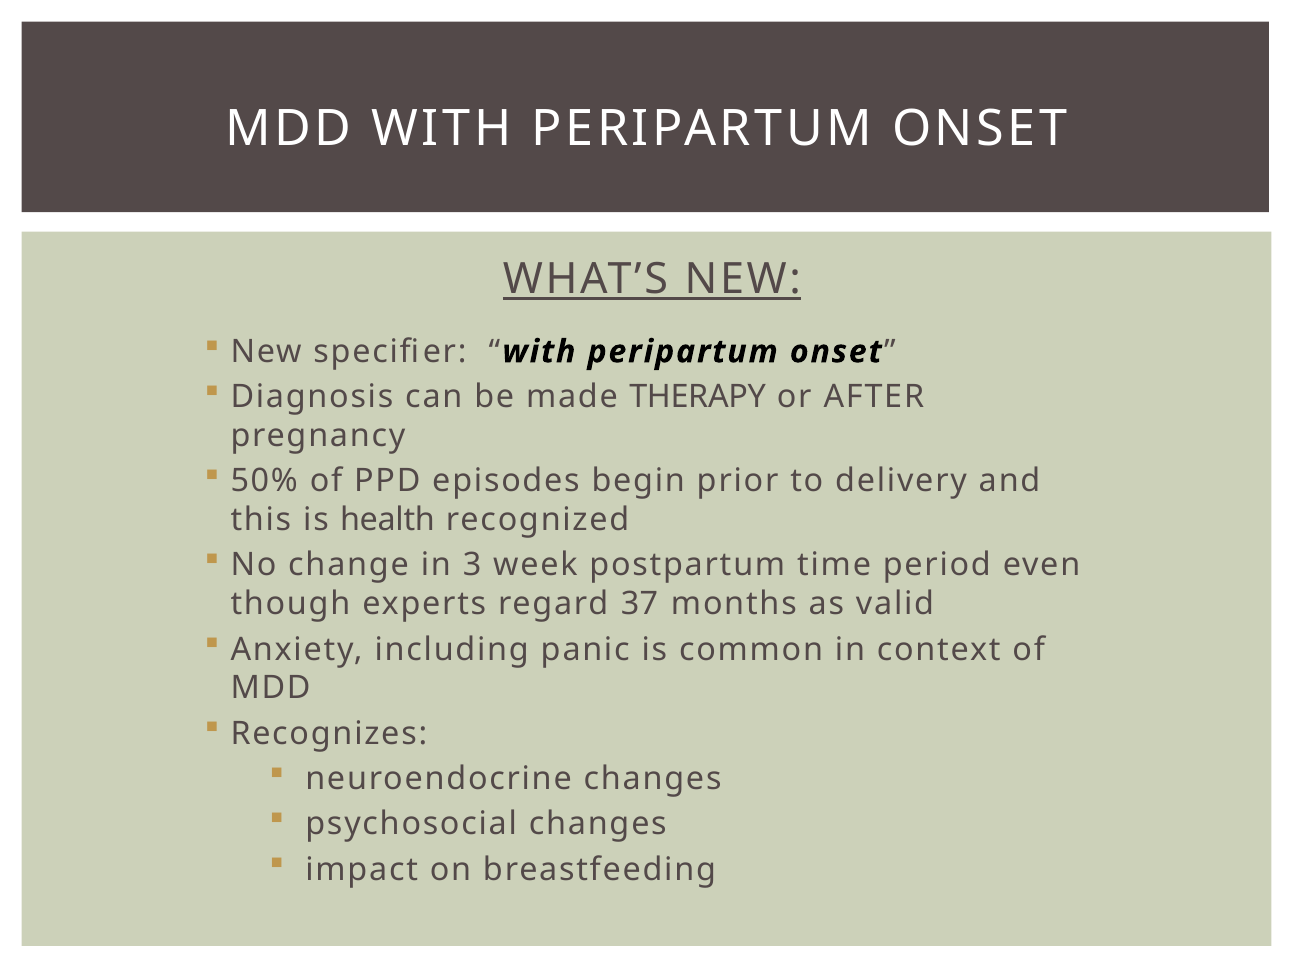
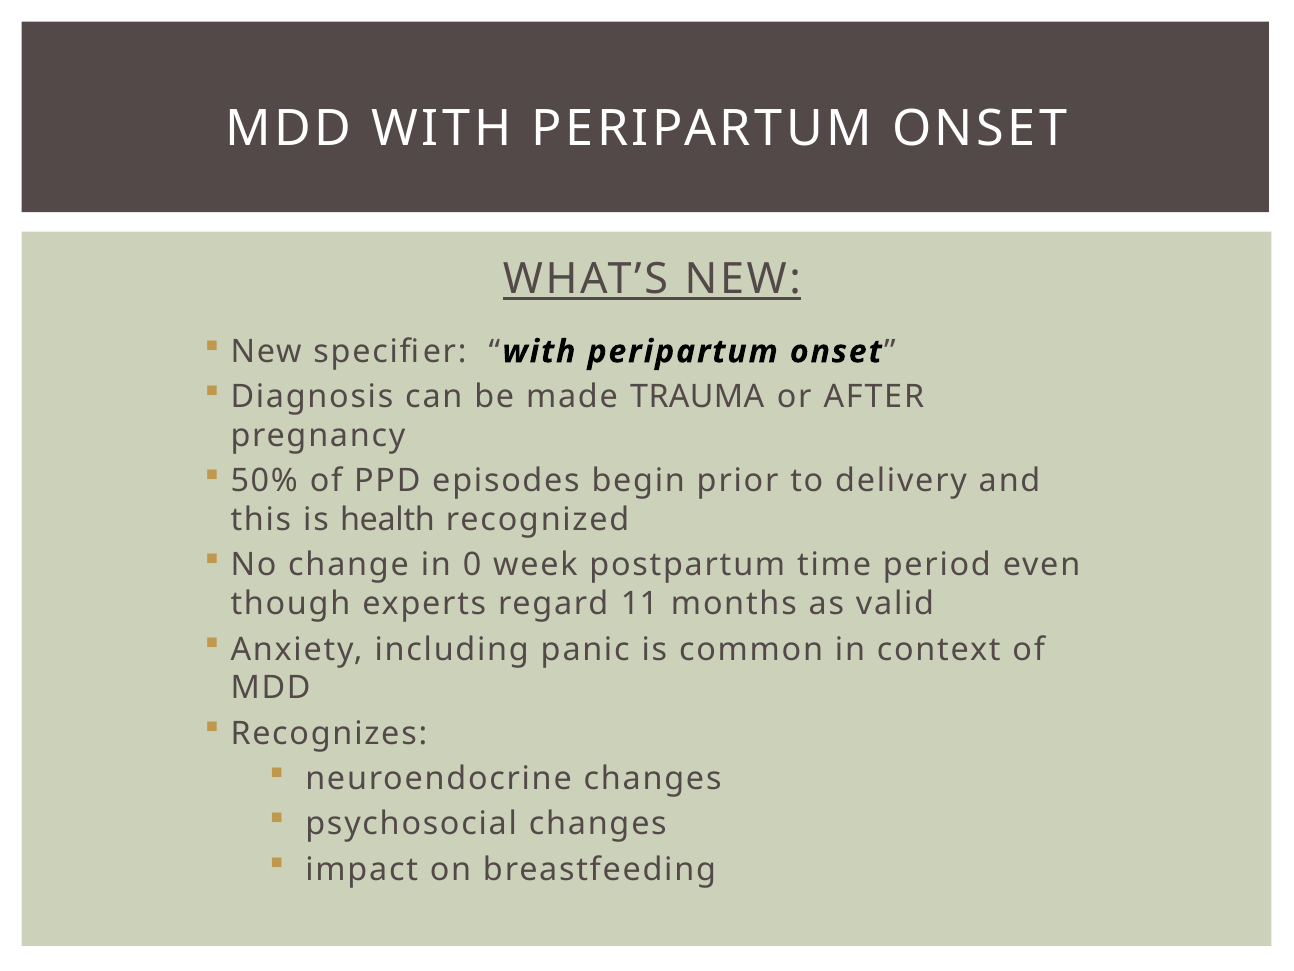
THERAPY: THERAPY -> TRAUMA (697, 397)
3: 3 -> 0 (472, 565)
37: 37 -> 11 (640, 604)
